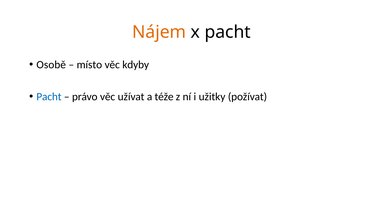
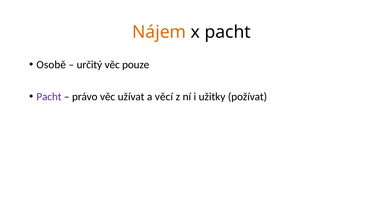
místo: místo -> určitý (89, 65)
kdyby: kdyby -> pouze (136, 65)
Pacht colour: blue -> purple (49, 97)
téže: téže -> věcí (164, 97)
